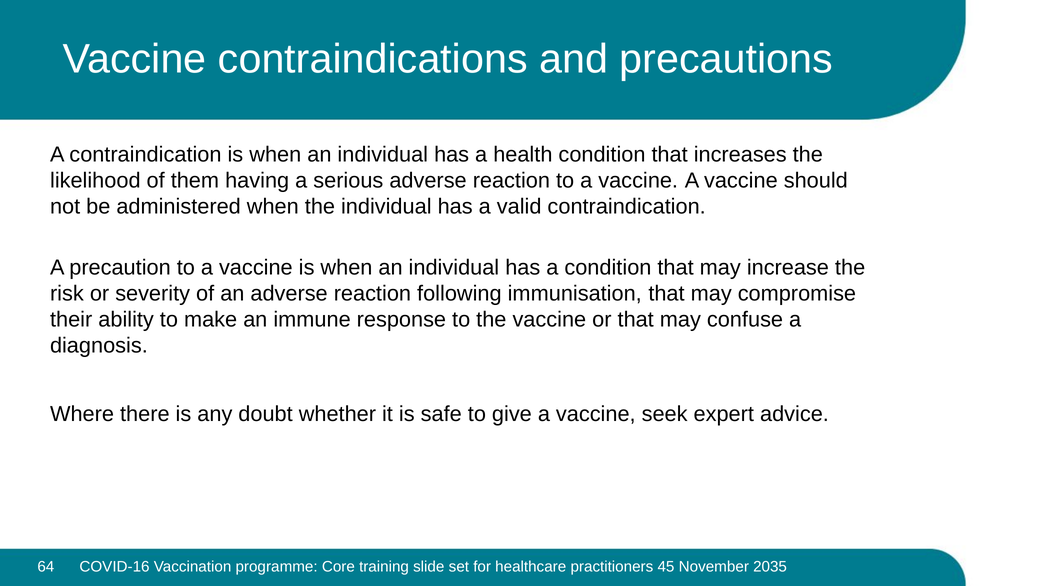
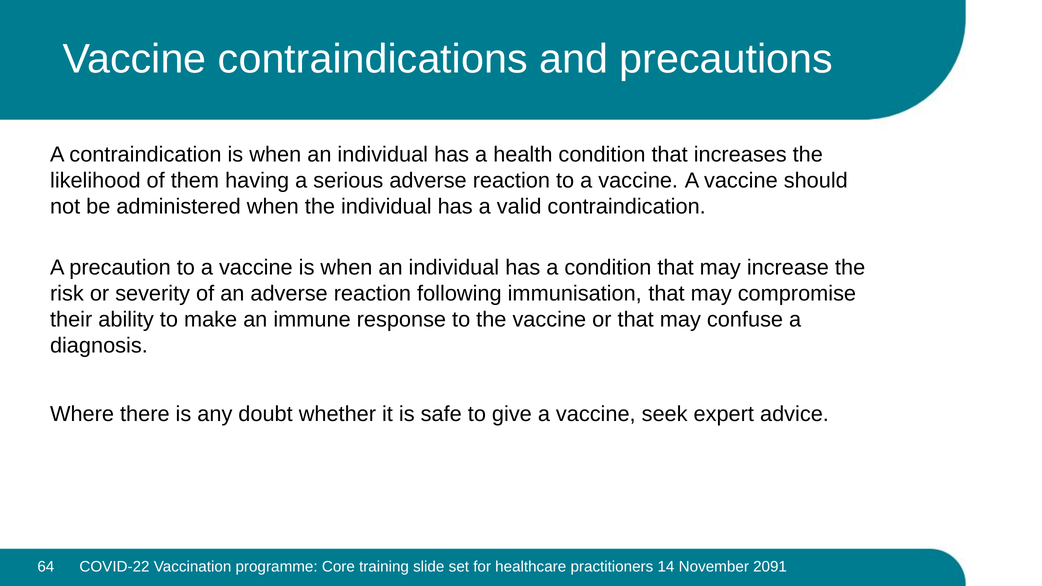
COVID-16: COVID-16 -> COVID-22 (115, 567)
45: 45 -> 14 (666, 567)
2035: 2035 -> 2091 (770, 567)
